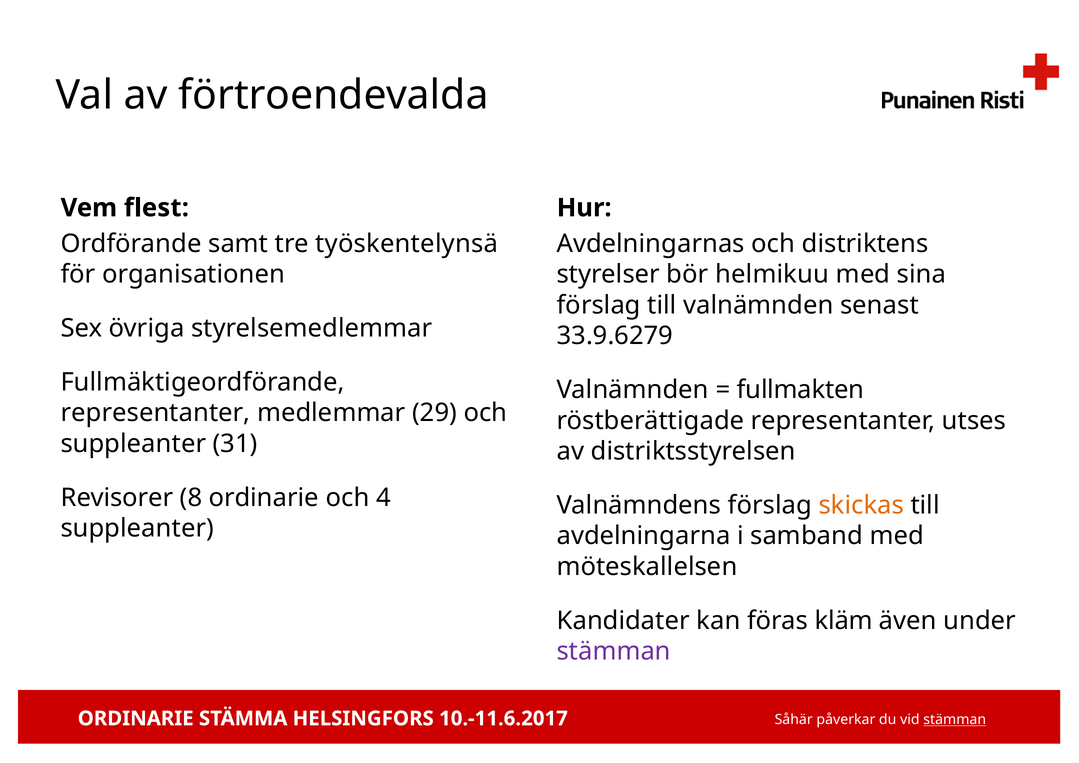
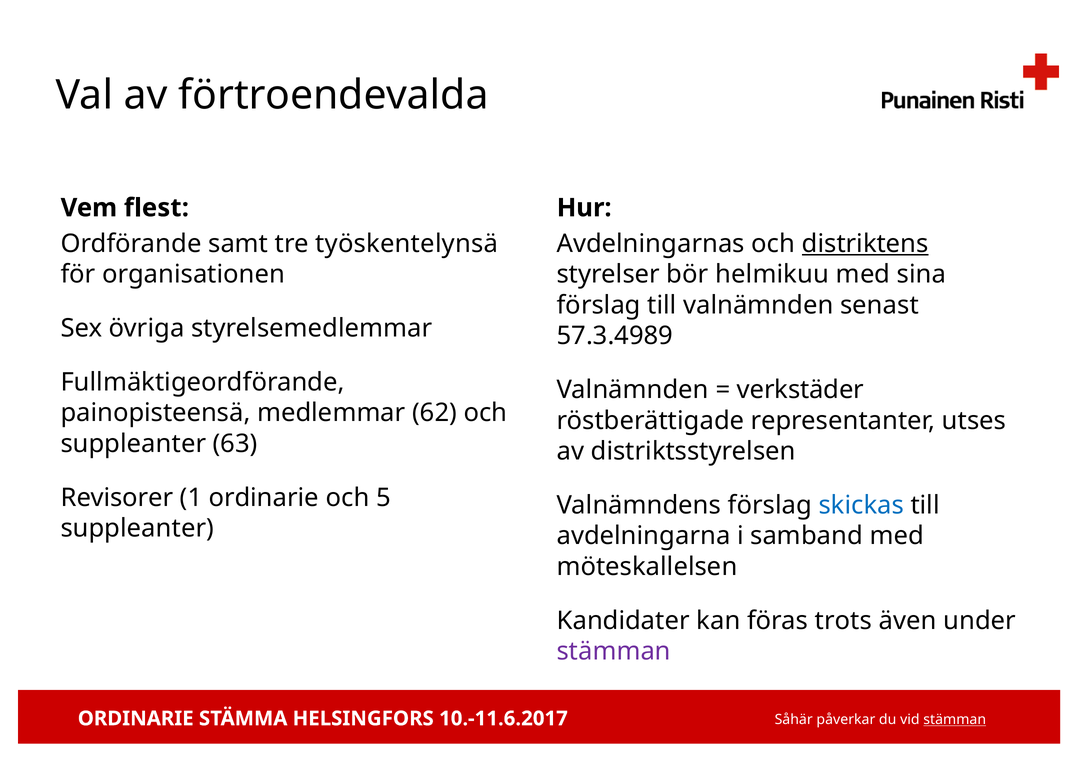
distriktens underline: none -> present (865, 244)
33.9.6279: 33.9.6279 -> 57.3.4989 (615, 336)
fullmakten: fullmakten -> verkstäder (800, 390)
representanter: representanter -> painopisteensä (156, 413)
29: 29 -> 62 (435, 413)
31: 31 -> 63 (235, 444)
8: 8 -> 1 (191, 498)
4: 4 -> 5 (383, 498)
skickas colour: orange -> blue (861, 505)
kläm: kläm -> trots (844, 621)
